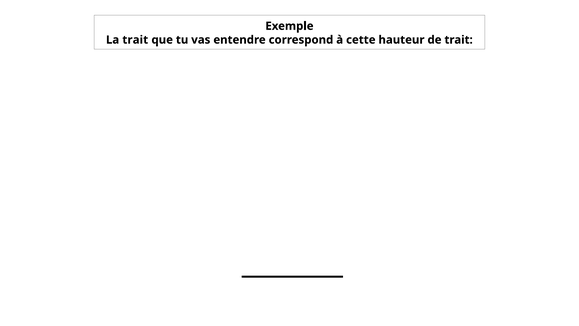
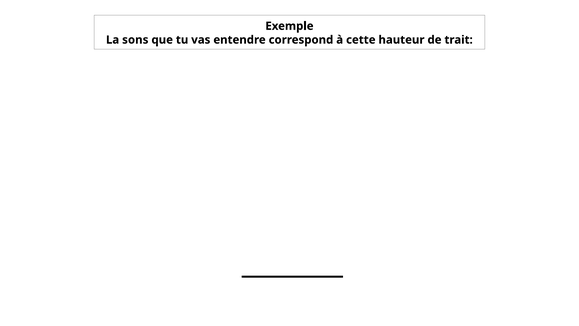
La trait: trait -> sons (135, 40)
